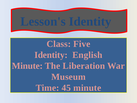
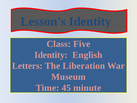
Minute: Minute -> Letters (27, 66)
